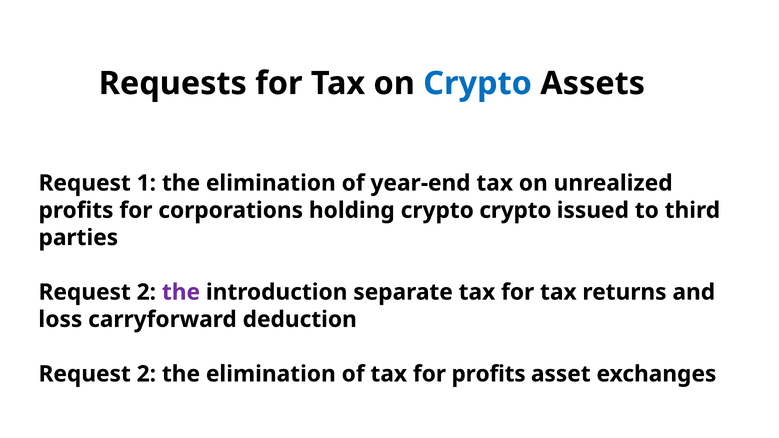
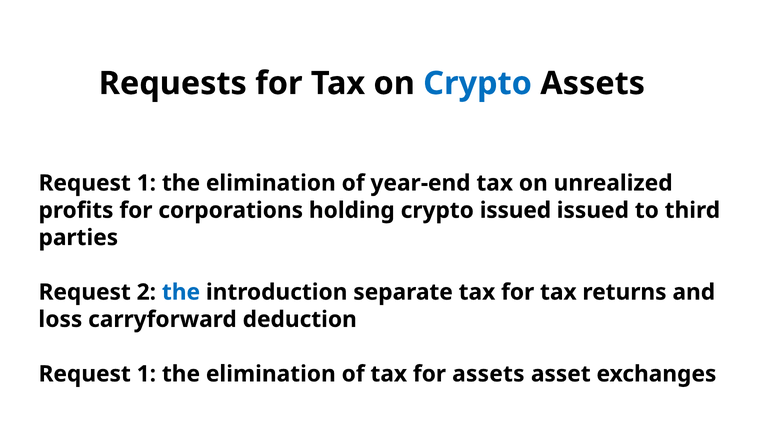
crypto crypto: crypto -> issued (515, 210)
the colour: purple -> blue (181, 292)
2: 2 -> 1 (146, 374)
for profits: profits -> assets (488, 374)
